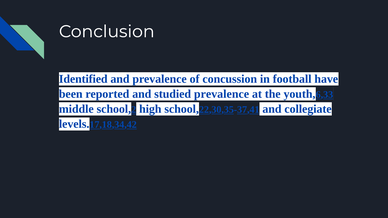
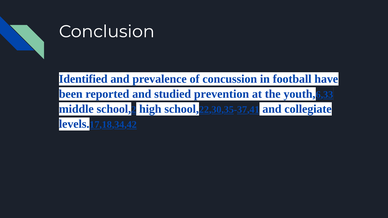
studied prevalence: prevalence -> prevention (222, 94)
